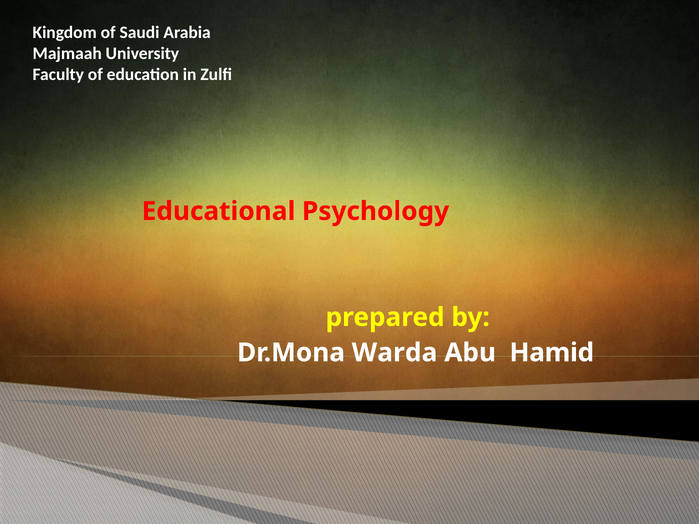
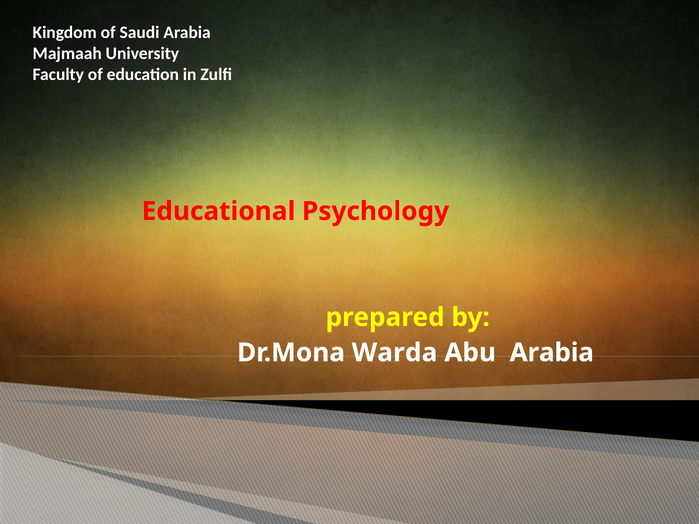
Abu Hamid: Hamid -> Arabia (552, 353)
